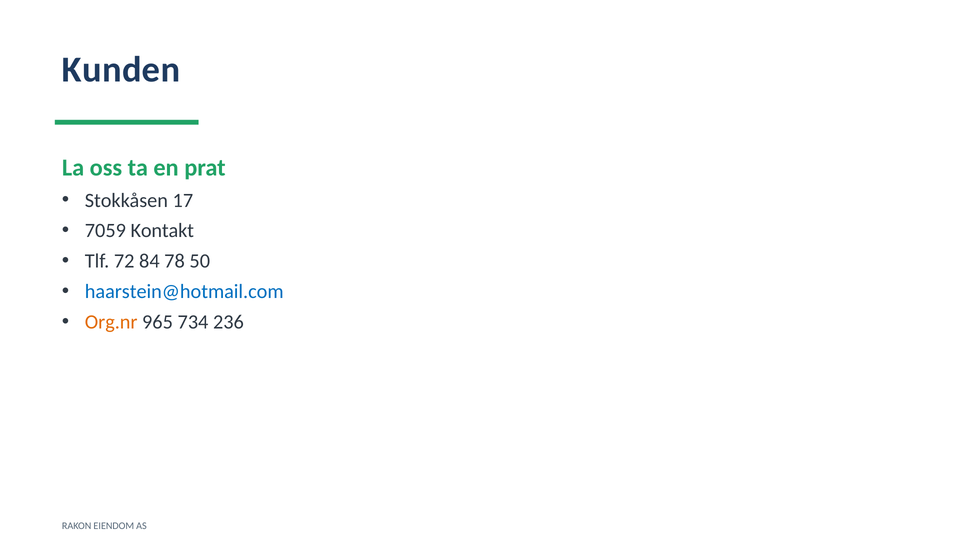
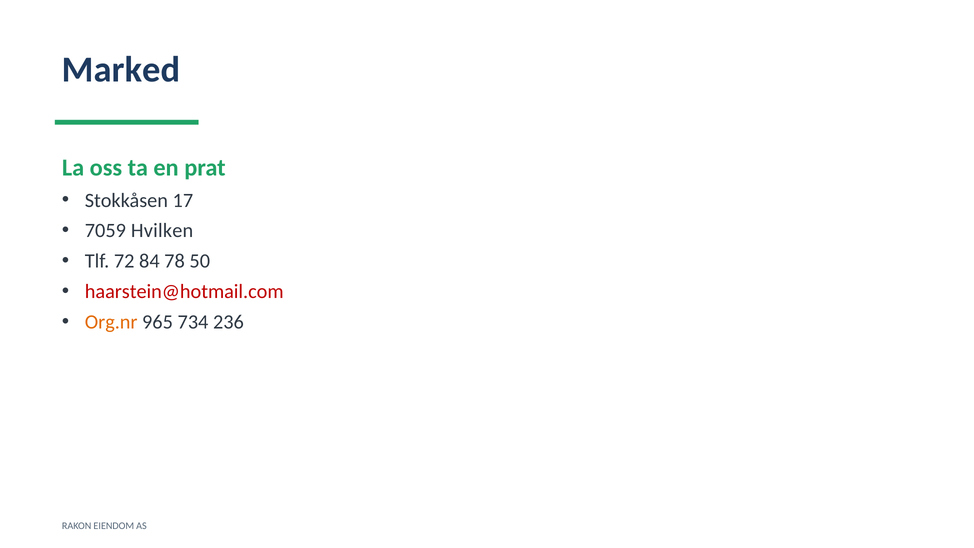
Kunden: Kunden -> Marked (121, 70)
Kontakt: Kontakt -> Hvilken (162, 231)
haarstein@hotmail.com colour: blue -> red (184, 292)
